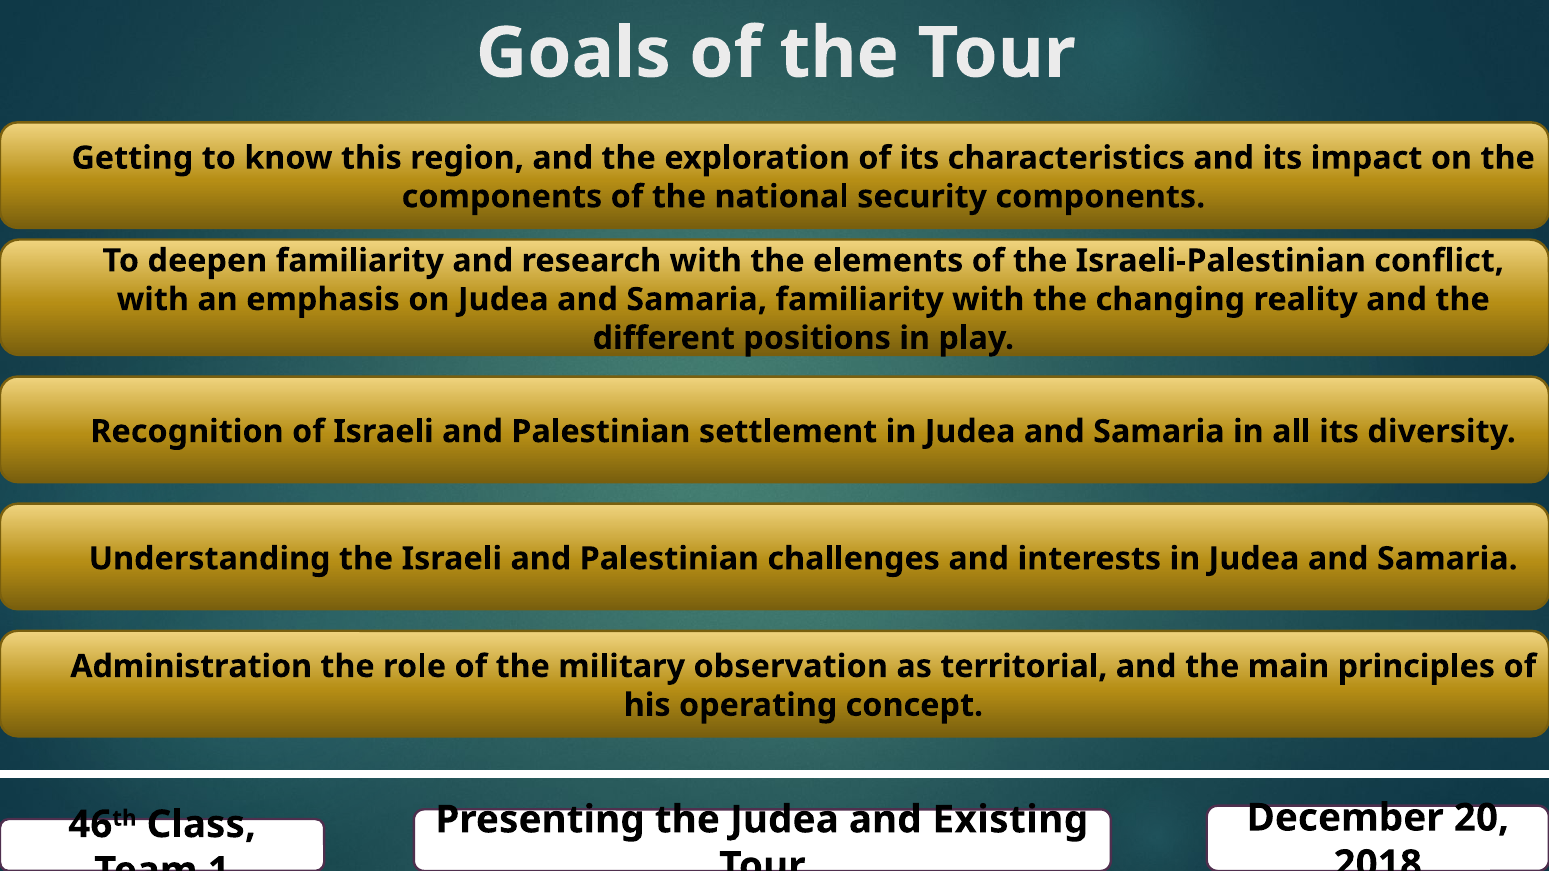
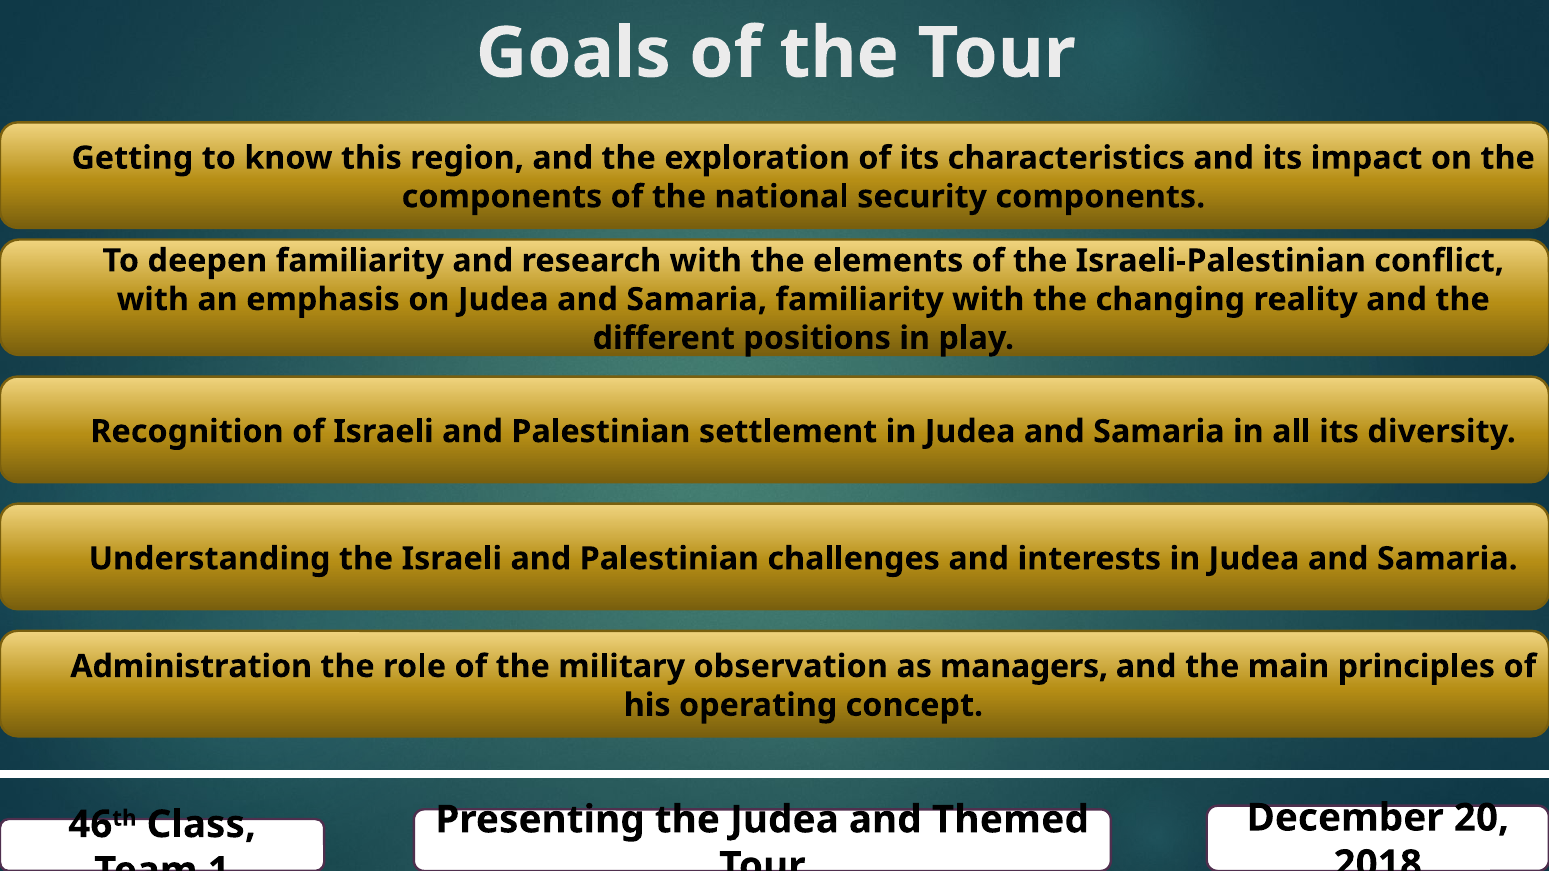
territorial: territorial -> managers (1024, 667)
Existing: Existing -> Themed (1010, 820)
